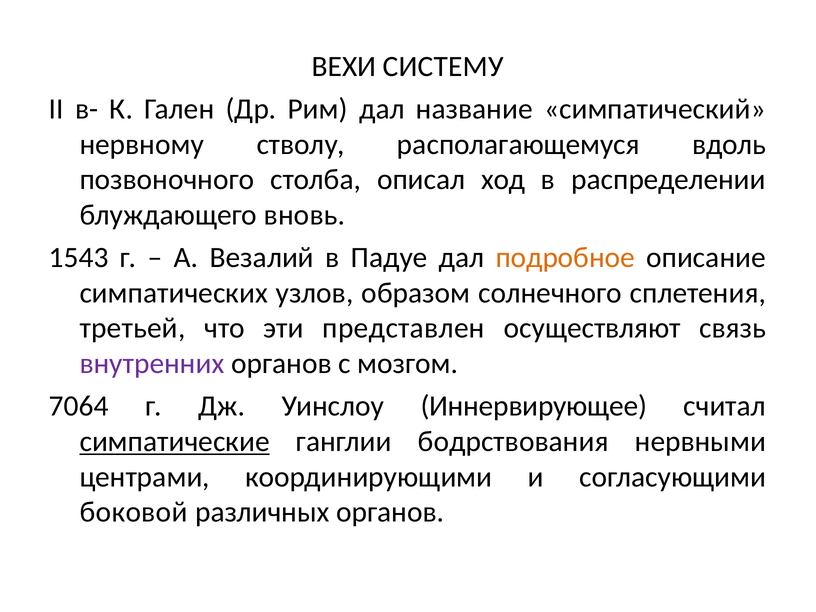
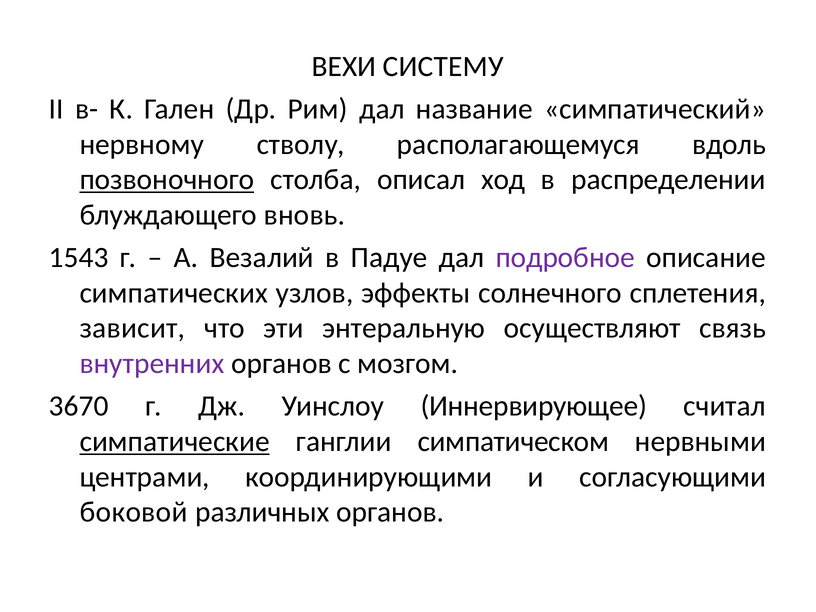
позвоночного underline: none -> present (167, 180)
подробное colour: orange -> purple (565, 258)
образом: образом -> эффекты (416, 293)
третьей: третьей -> зависит (132, 328)
представлен: представлен -> энтеральную (404, 328)
7064: 7064 -> 3670 (79, 406)
бодрствования: бодрствования -> симпатическом (513, 442)
